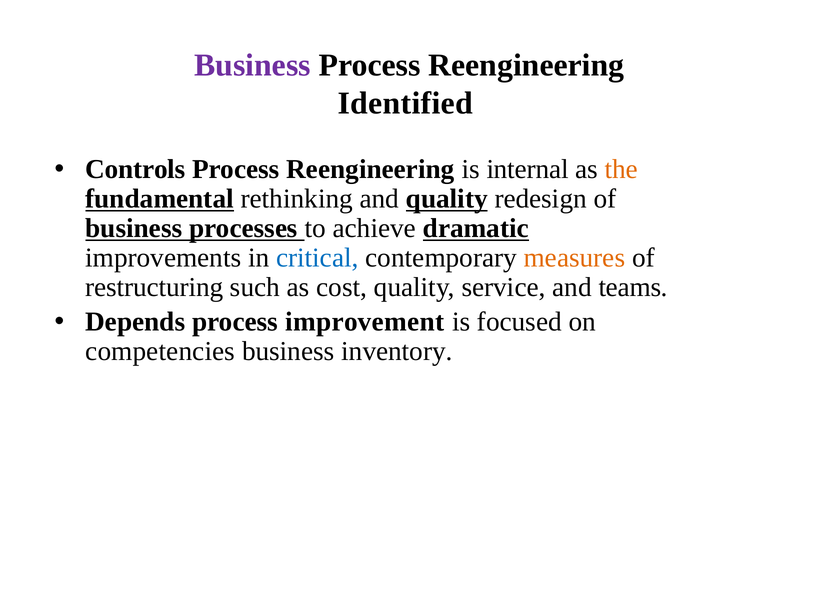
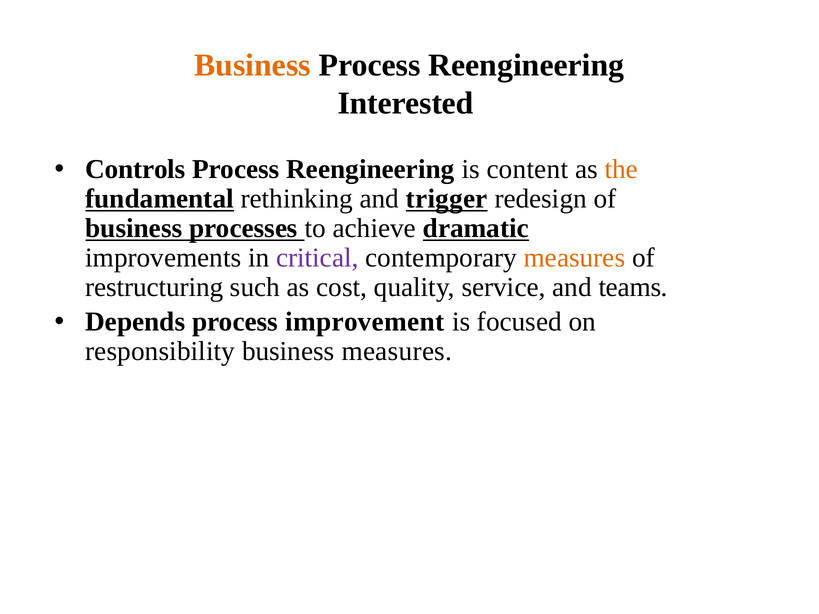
Business colour: purple -> orange (253, 65)
Identified: Identified -> Interested (406, 103)
internal: internal -> content (527, 169)
and quality: quality -> trigger (447, 199)
critical colour: blue -> purple (317, 258)
competencies: competencies -> responsibility (160, 352)
business inventory: inventory -> measures (397, 352)
